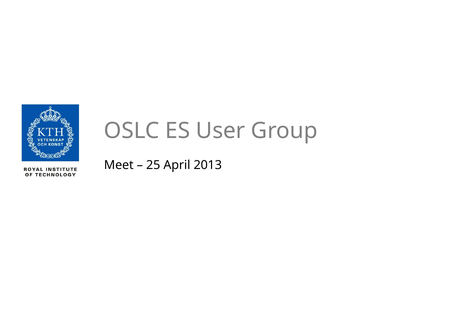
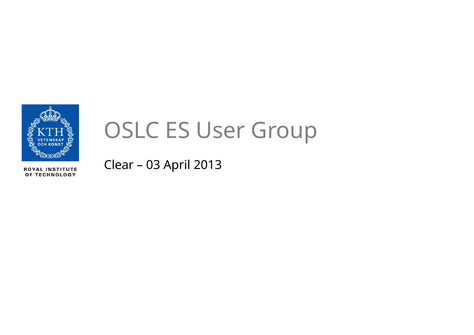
Meet: Meet -> Clear (119, 165)
25: 25 -> 03 (153, 165)
